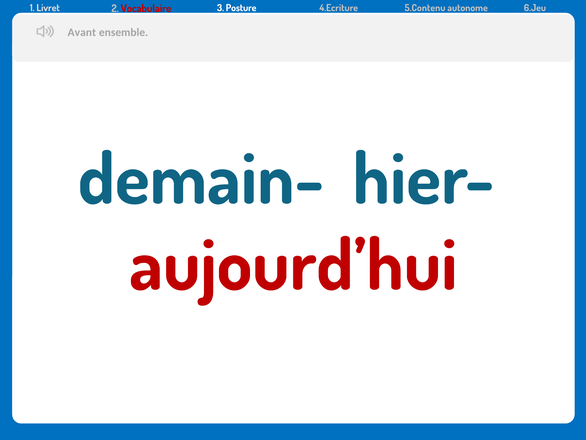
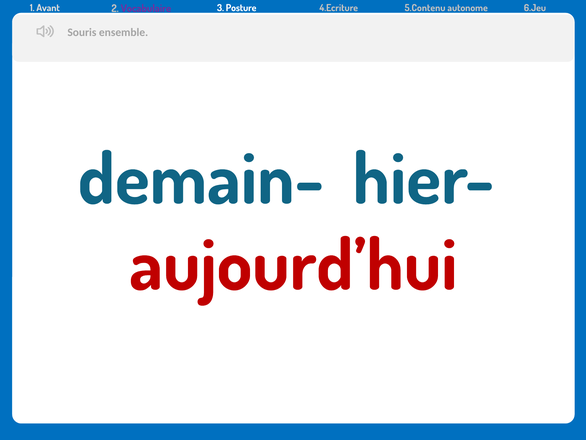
Livret: Livret -> Avant (48, 8)
Vocabulaire colour: red -> purple (146, 8)
Avant: Avant -> Souris (82, 32)
